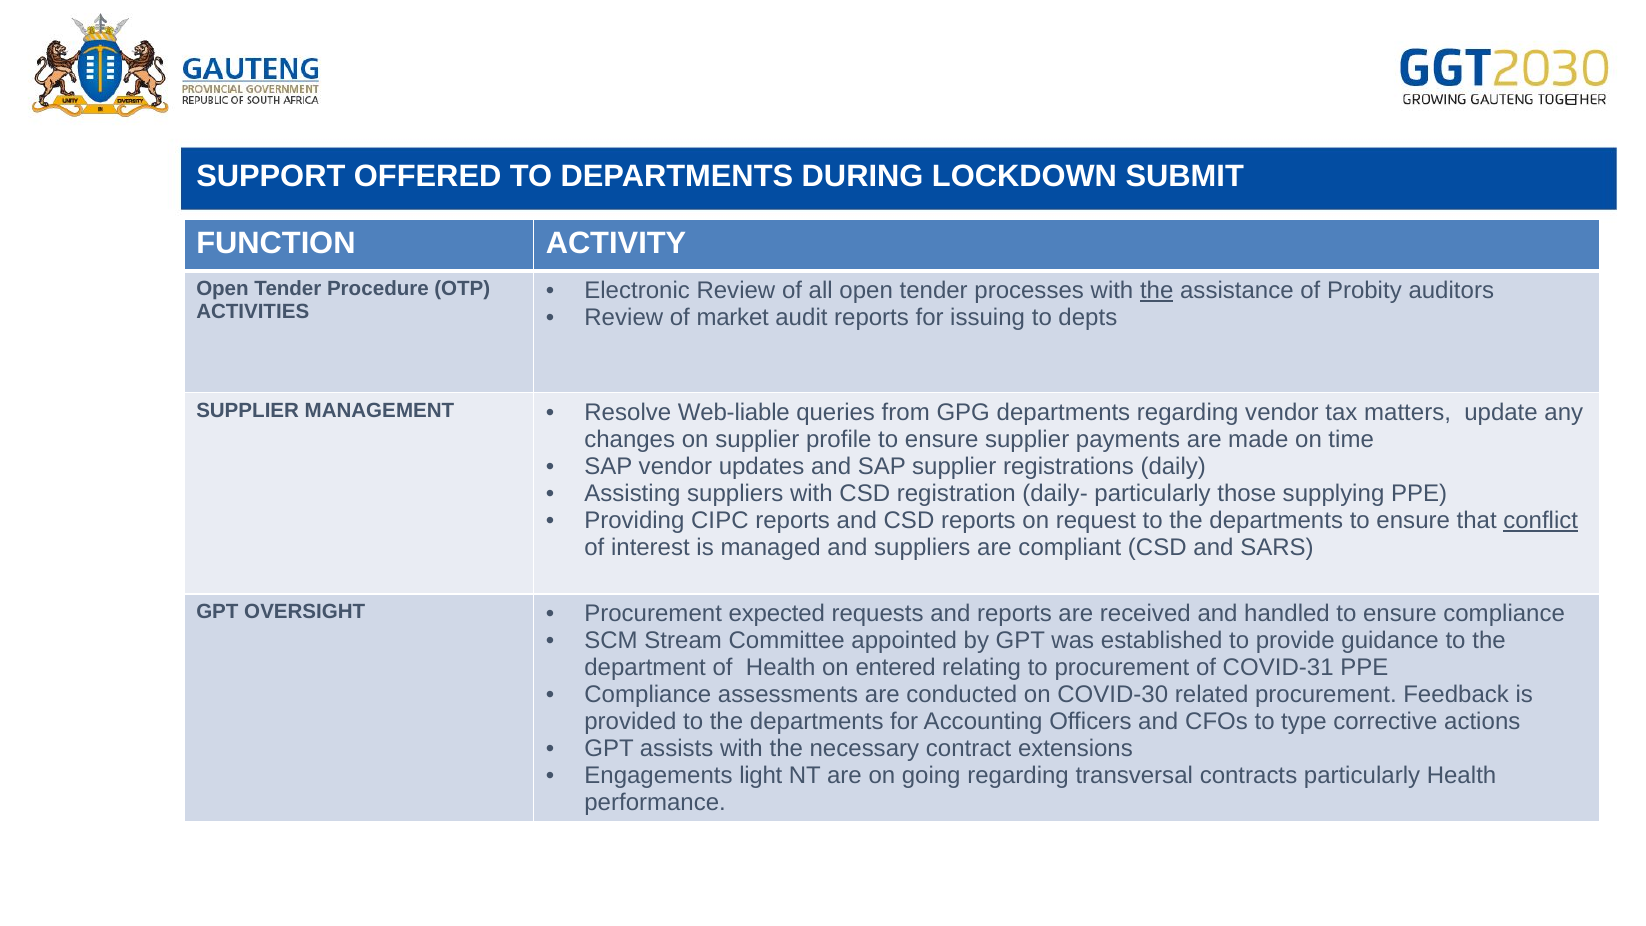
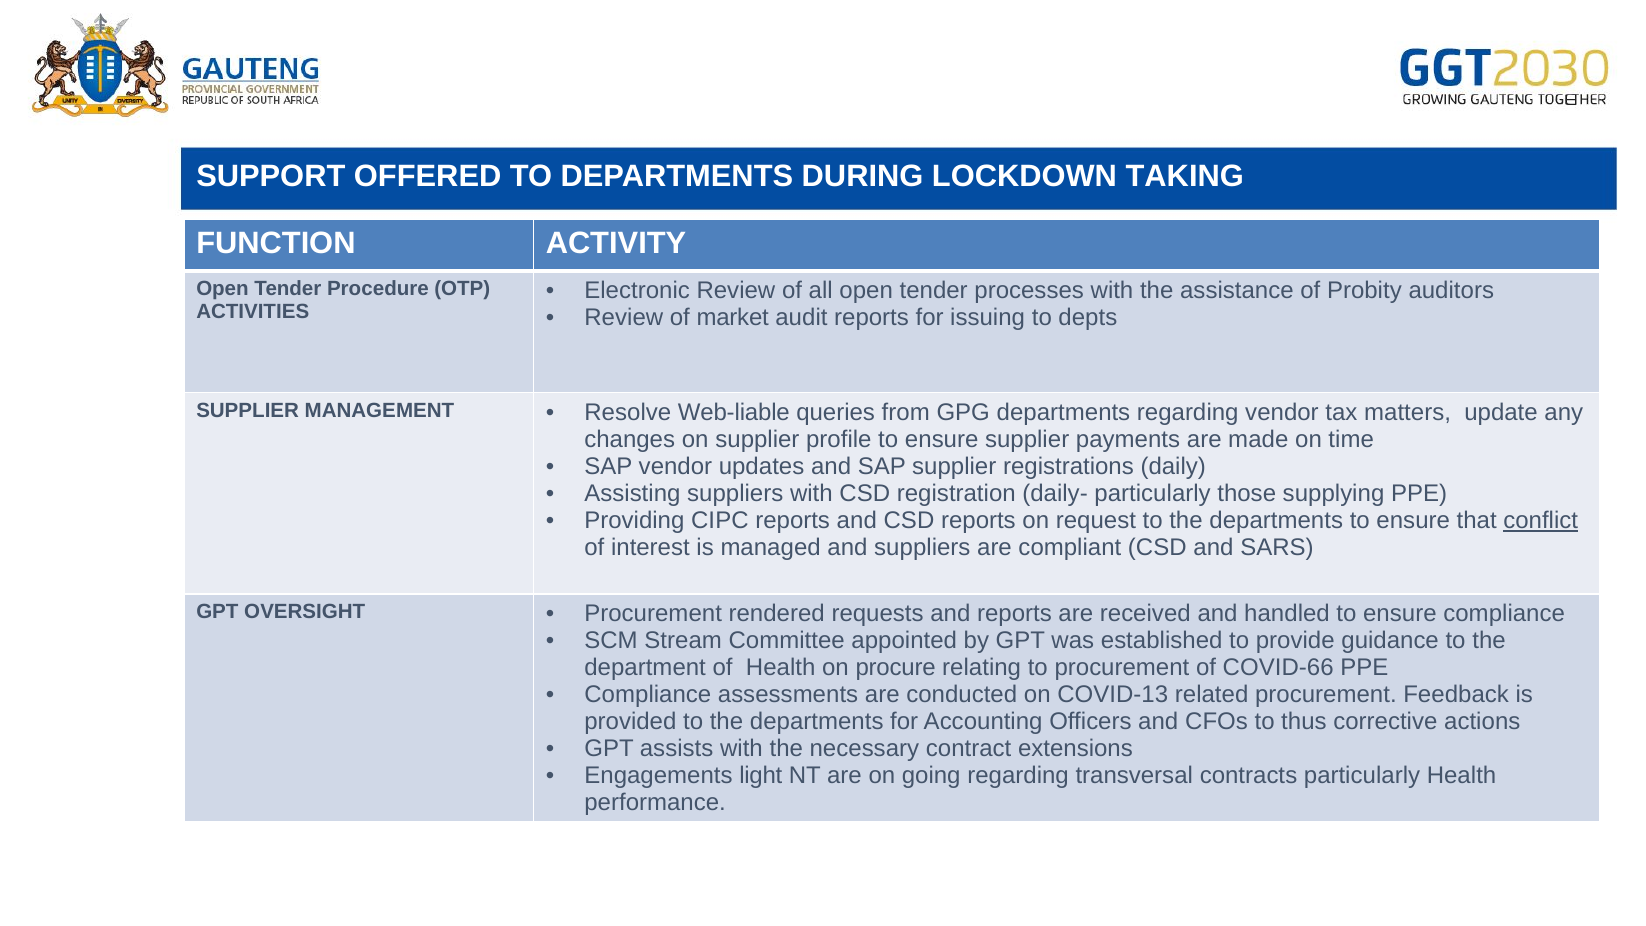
SUBMIT: SUBMIT -> TAKING (1185, 176)
the underline: present -> none (1157, 291)
expected: expected -> rendered (777, 614)
entered: entered -> procure (896, 668)
COVID-31: COVID-31 -> COVID-66 (1278, 668)
COVID-30: COVID-30 -> COVID-13 (1113, 695)
type: type -> thus (1304, 722)
